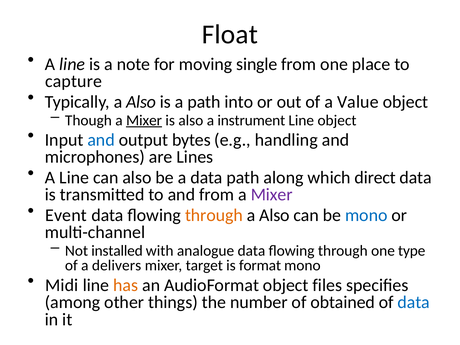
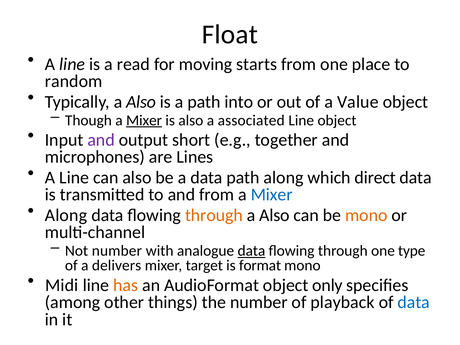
note: note -> read (133, 64)
single: single -> starts (257, 64)
capture: capture -> random (74, 81)
instrument: instrument -> associated (251, 120)
and colour: blue -> purple (101, 140)
bytes: bytes -> short (191, 140)
handling: handling -> together (286, 140)
Mixer colour: purple -> blue (272, 195)
Event: Event -> Along (66, 215)
mono colour: blue -> orange (366, 215)
Not installed: installed -> number (117, 251)
data underline: none -> present (251, 251)
files: files -> only (327, 285)
obtained: obtained -> playback (343, 302)
